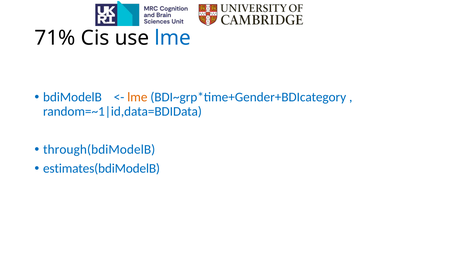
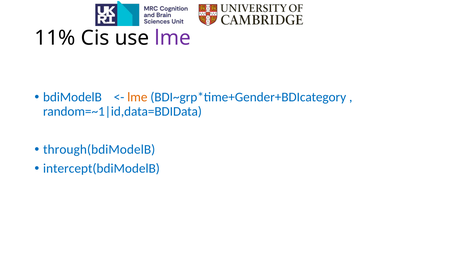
71%: 71% -> 11% (55, 38)
lme colour: blue -> purple (173, 38)
estimates(bdiModelB: estimates(bdiModelB -> intercept(bdiModelB (101, 168)
